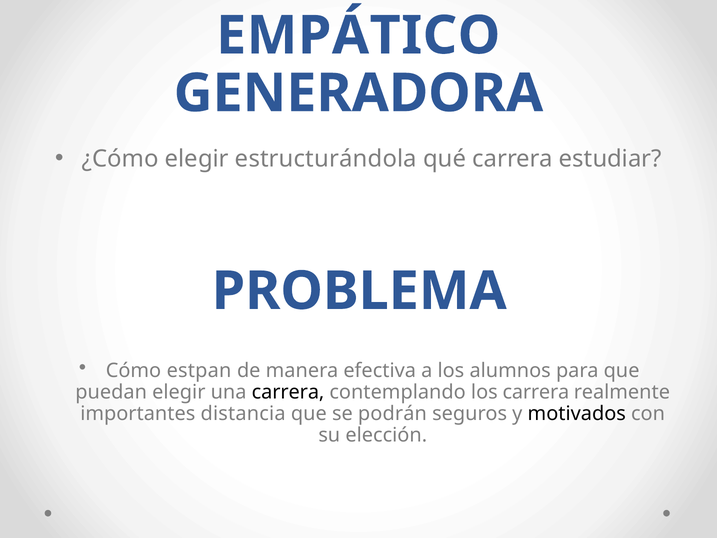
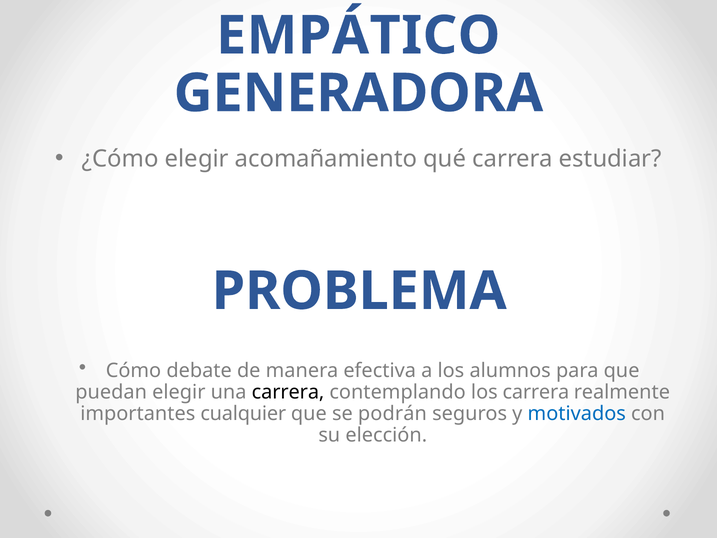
estructurándola: estructurándola -> acomañamiento (326, 159)
estpan: estpan -> debate (199, 370)
distancia: distancia -> cualquier (243, 413)
motivados colour: black -> blue (577, 413)
